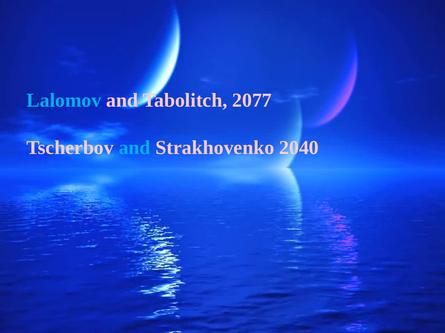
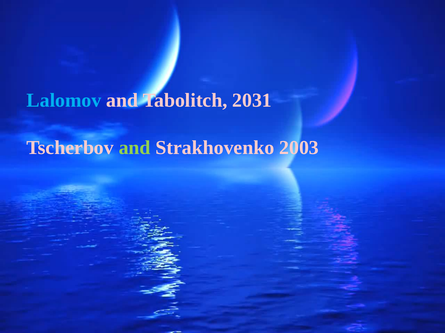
2077: 2077 -> 2031 (252, 101)
and colour: light blue -> light green (135, 148)
2040: 2040 -> 2003 (299, 148)
